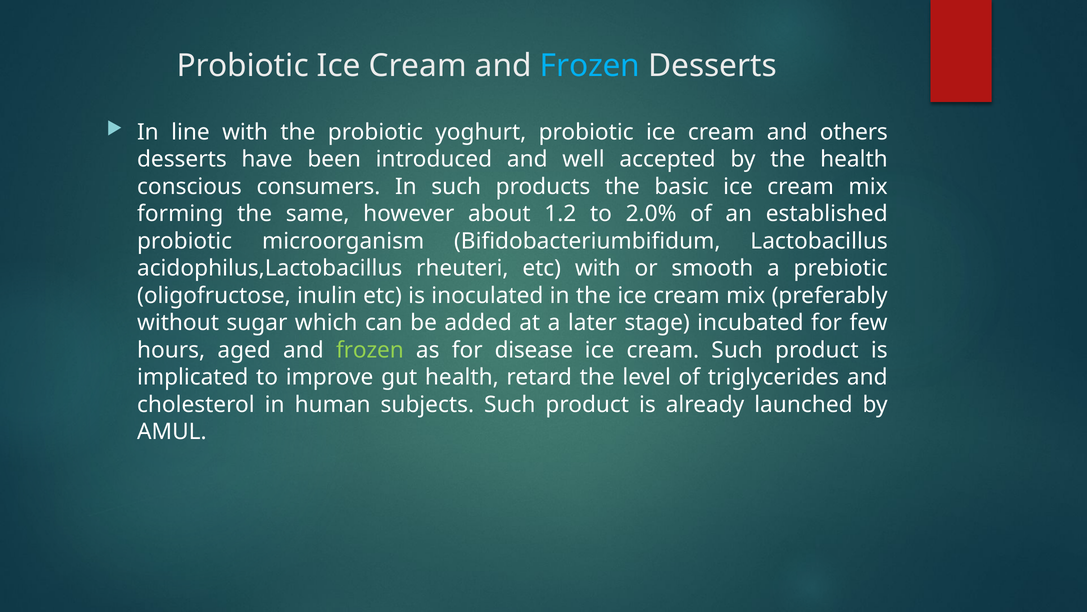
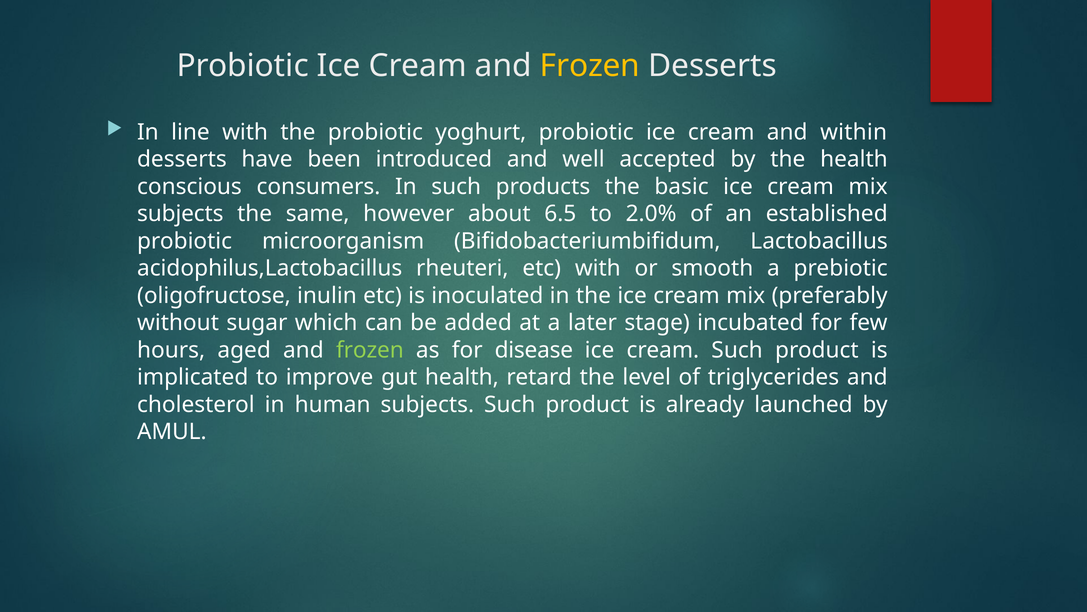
Frozen colour: light blue -> yellow (590, 66)
others: others -> within (854, 132)
forming: forming -> subjects (180, 214)
1.2: 1.2 -> 6.5 (560, 214)
